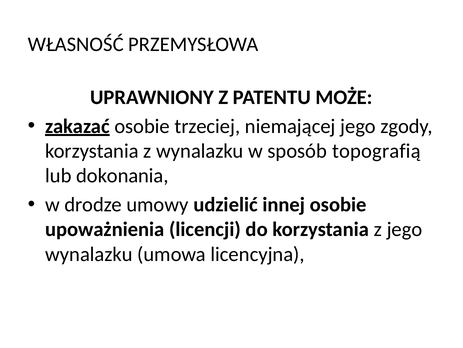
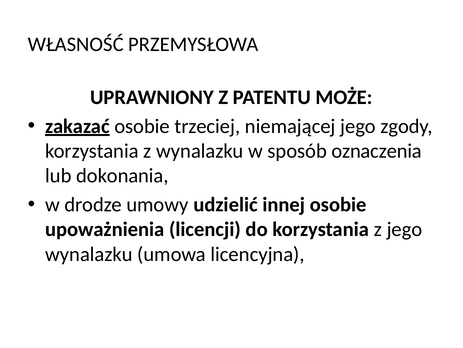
topografią: topografią -> oznaczenia (377, 151)
